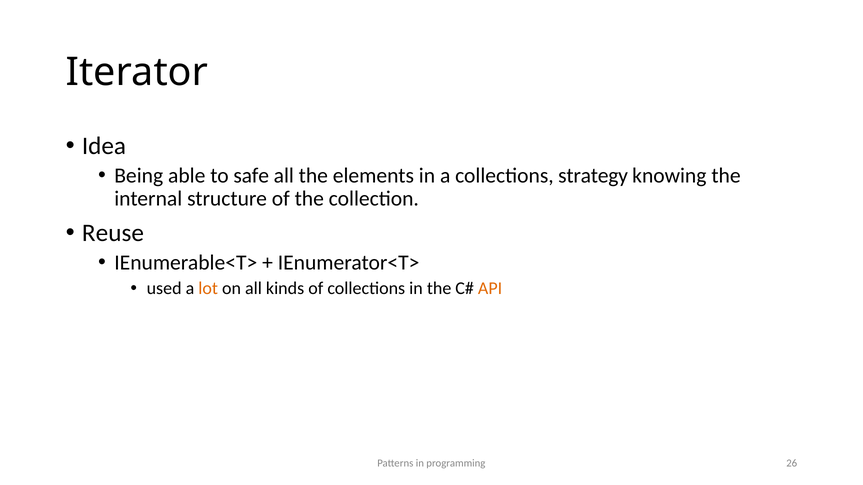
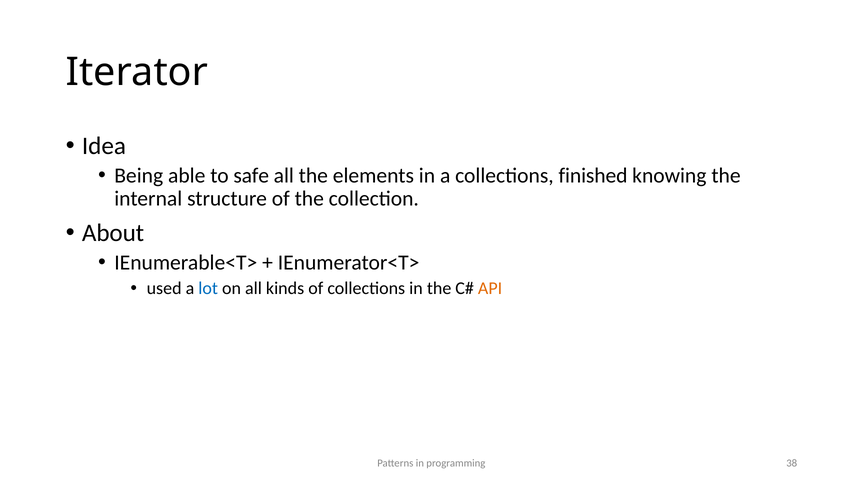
strategy: strategy -> finished (593, 176)
Reuse: Reuse -> About (113, 233)
lot colour: orange -> blue (208, 289)
26: 26 -> 38 (792, 463)
